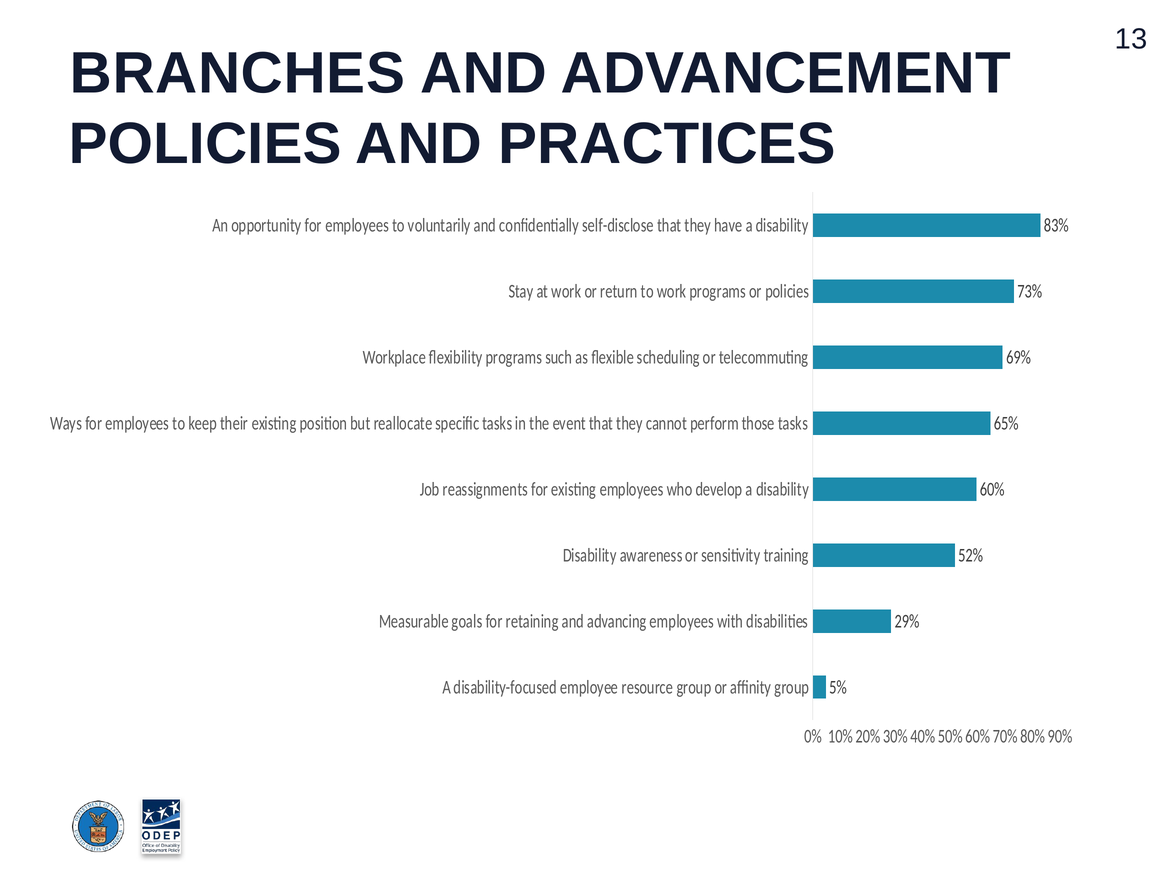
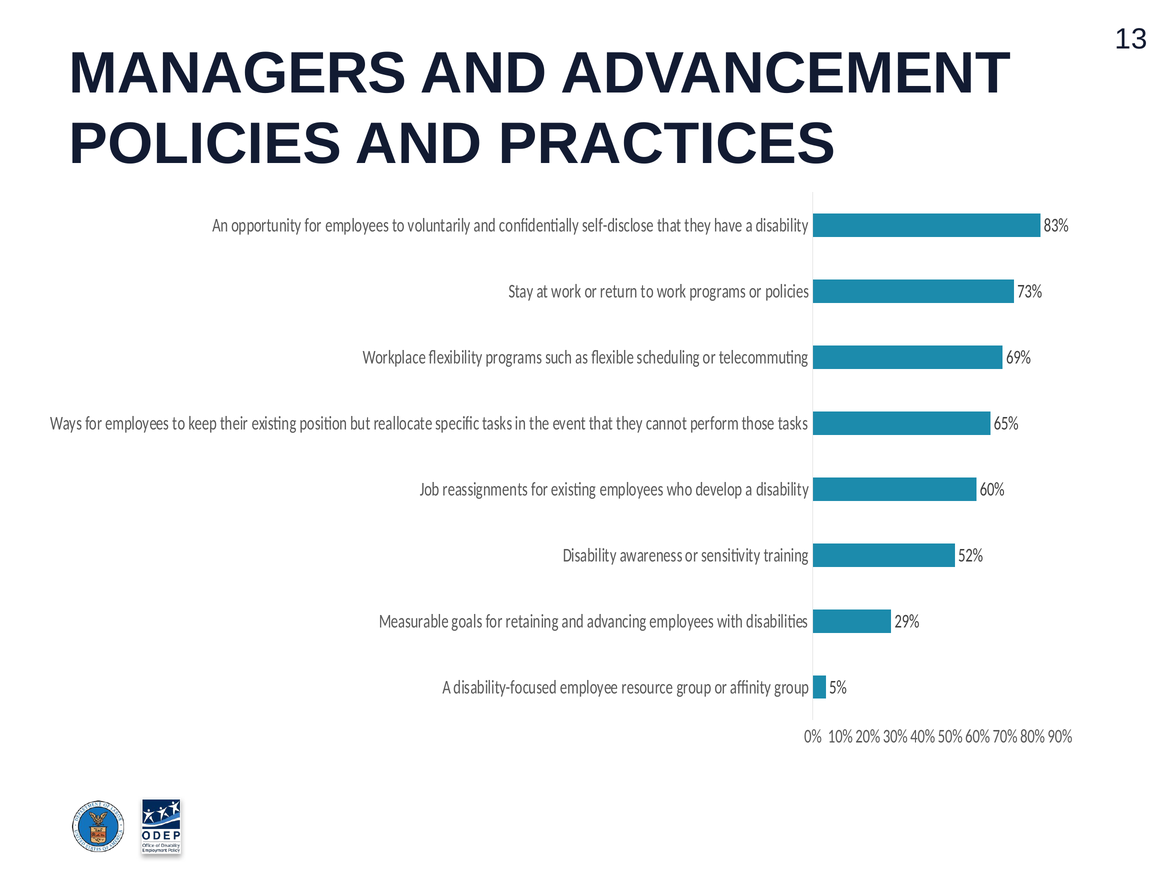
BRANCHES: BRANCHES -> MANAGERS (238, 74)
